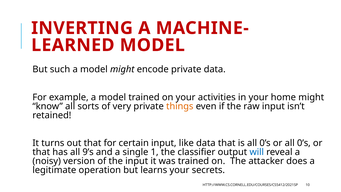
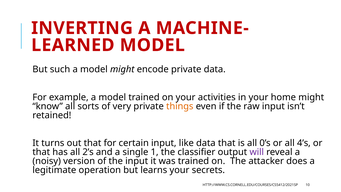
or all 0’s: 0’s -> 4’s (304, 143)
9’s: 9’s -> 2’s (88, 152)
will colour: blue -> purple (257, 152)
